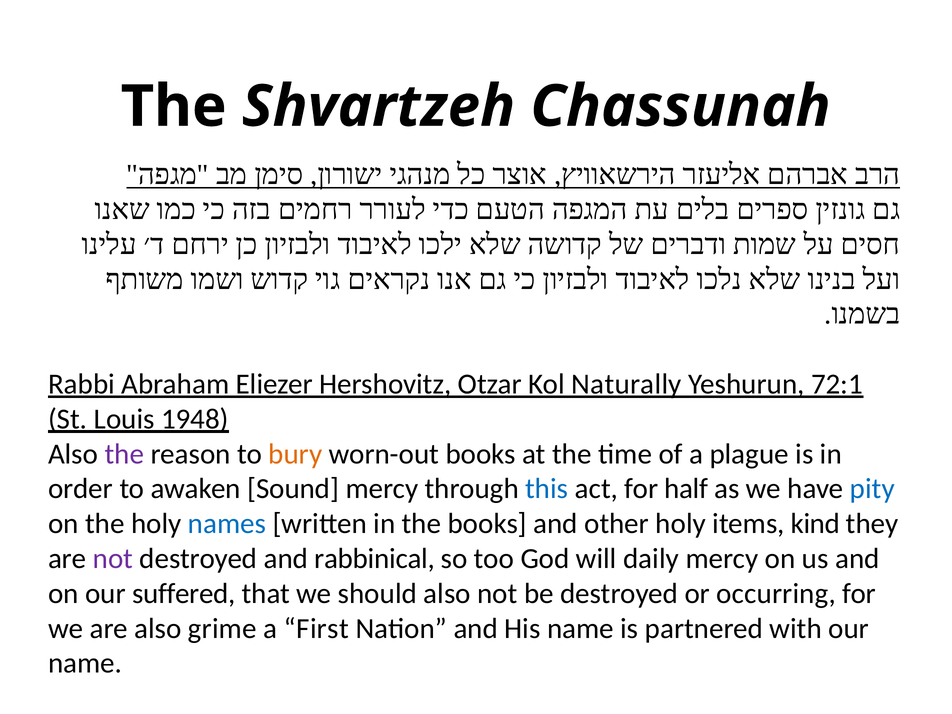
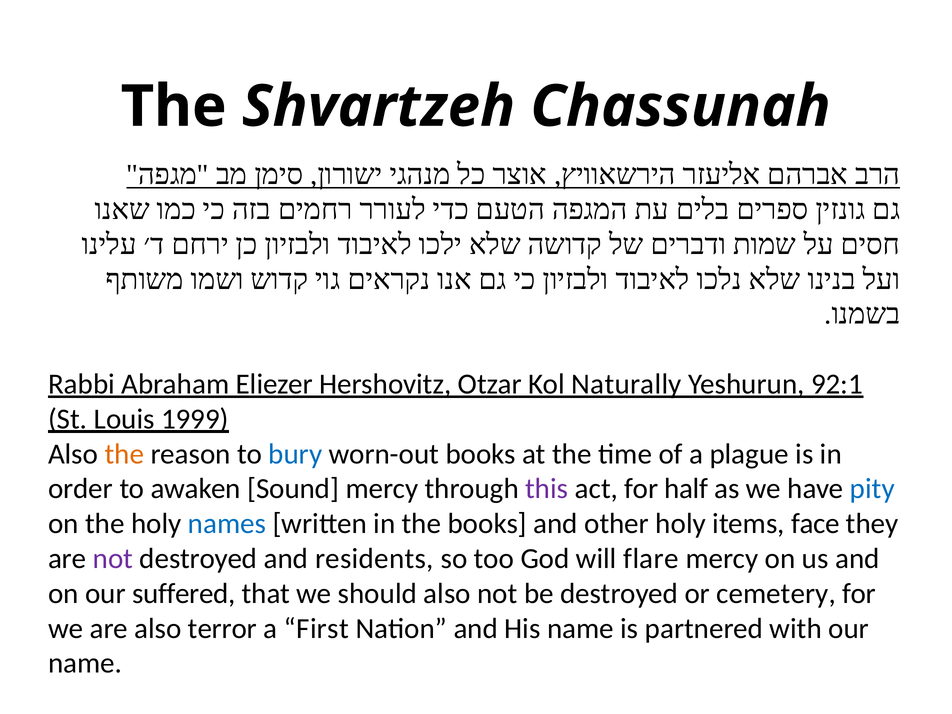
72:1: 72:1 -> 92:1 (837, 384)
1948: 1948 -> 1999 (195, 419)
the colour: purple -> orange (124, 454)
bury colour: orange -> blue (295, 454)
this colour: blue -> purple (547, 489)
kind: kind -> face (815, 524)
rabbinical: rabbinical -> residents (374, 559)
daily: daily -> flare (651, 559)
occurring: occurring -> cemetery (776, 594)
grime: grime -> terror (222, 628)
